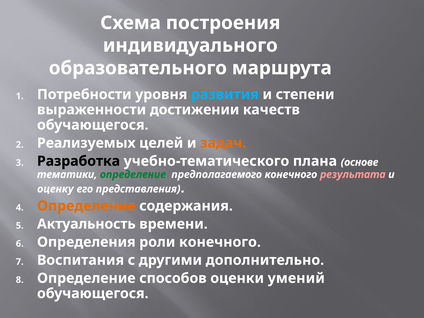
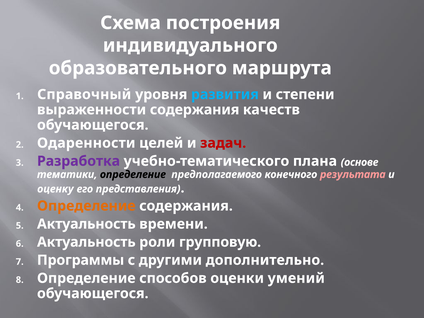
Потребности: Потребности -> Справочный (84, 94)
выраженности достижении: достижении -> содержания (195, 110)
Реализуемых: Реализуемых -> Одаренности (86, 143)
задач colour: orange -> red (223, 143)
Разработка colour: black -> purple (79, 161)
определение colour: green -> black (133, 174)
Определения: Определения -> Актуальность (86, 242)
роли конечного: конечного -> групповую (220, 242)
Воспитания: Воспитания -> Программы (81, 260)
